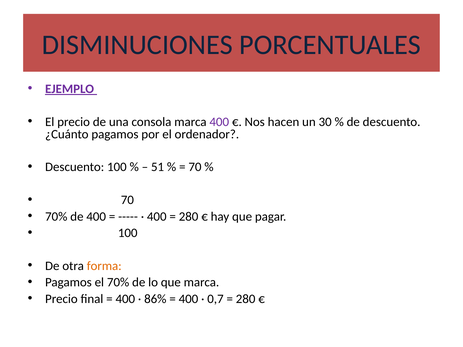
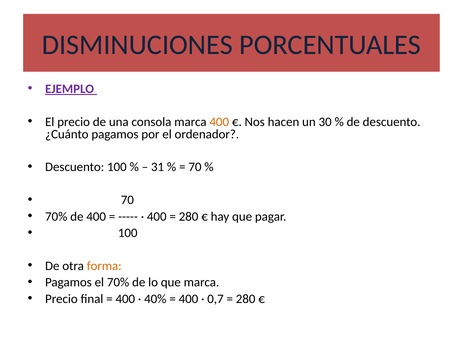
400 colour: purple -> orange (219, 122)
51: 51 -> 31 (158, 167)
86%: 86% -> 40% (155, 299)
